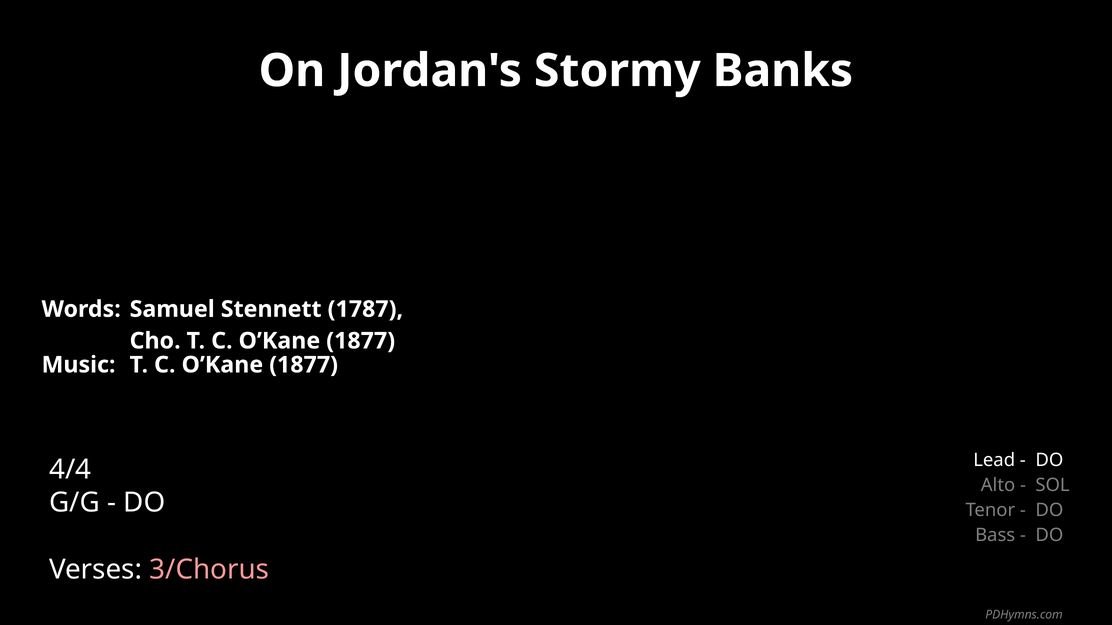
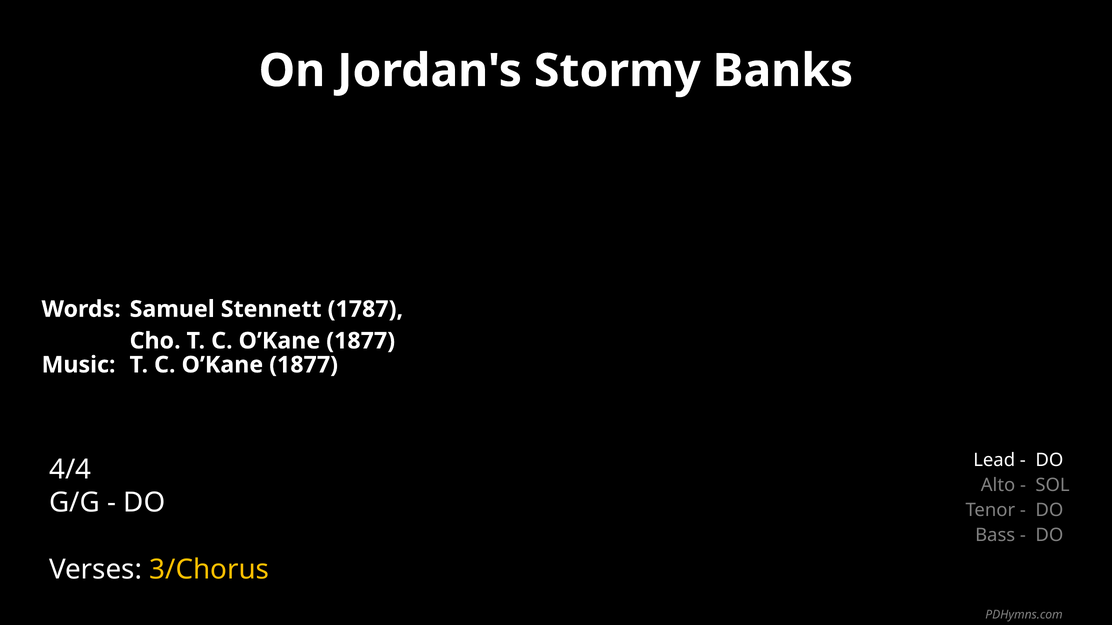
3/Chorus colour: pink -> yellow (209, 570)
